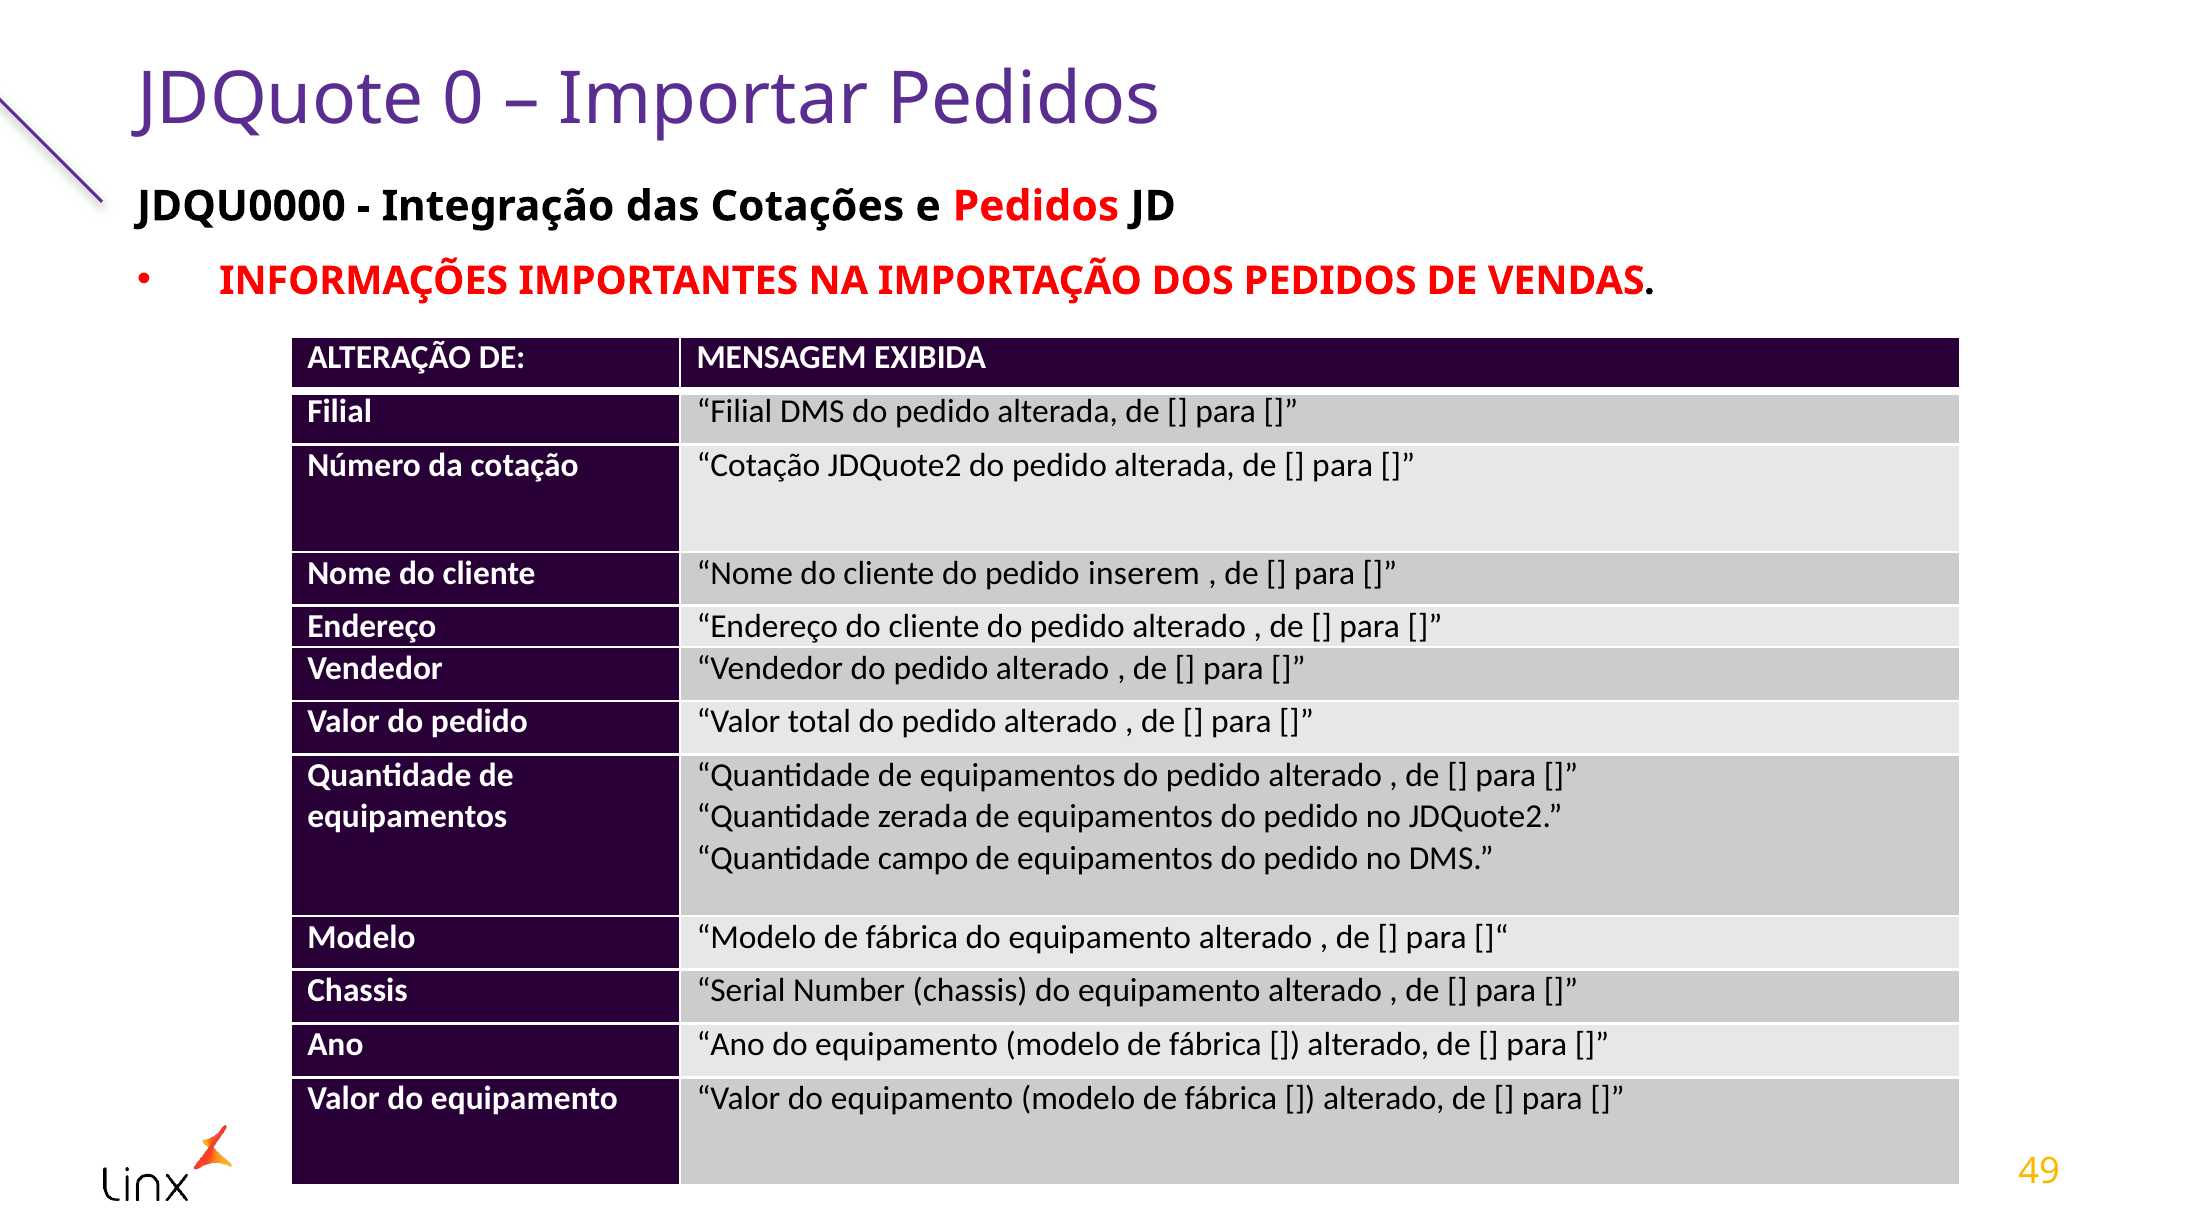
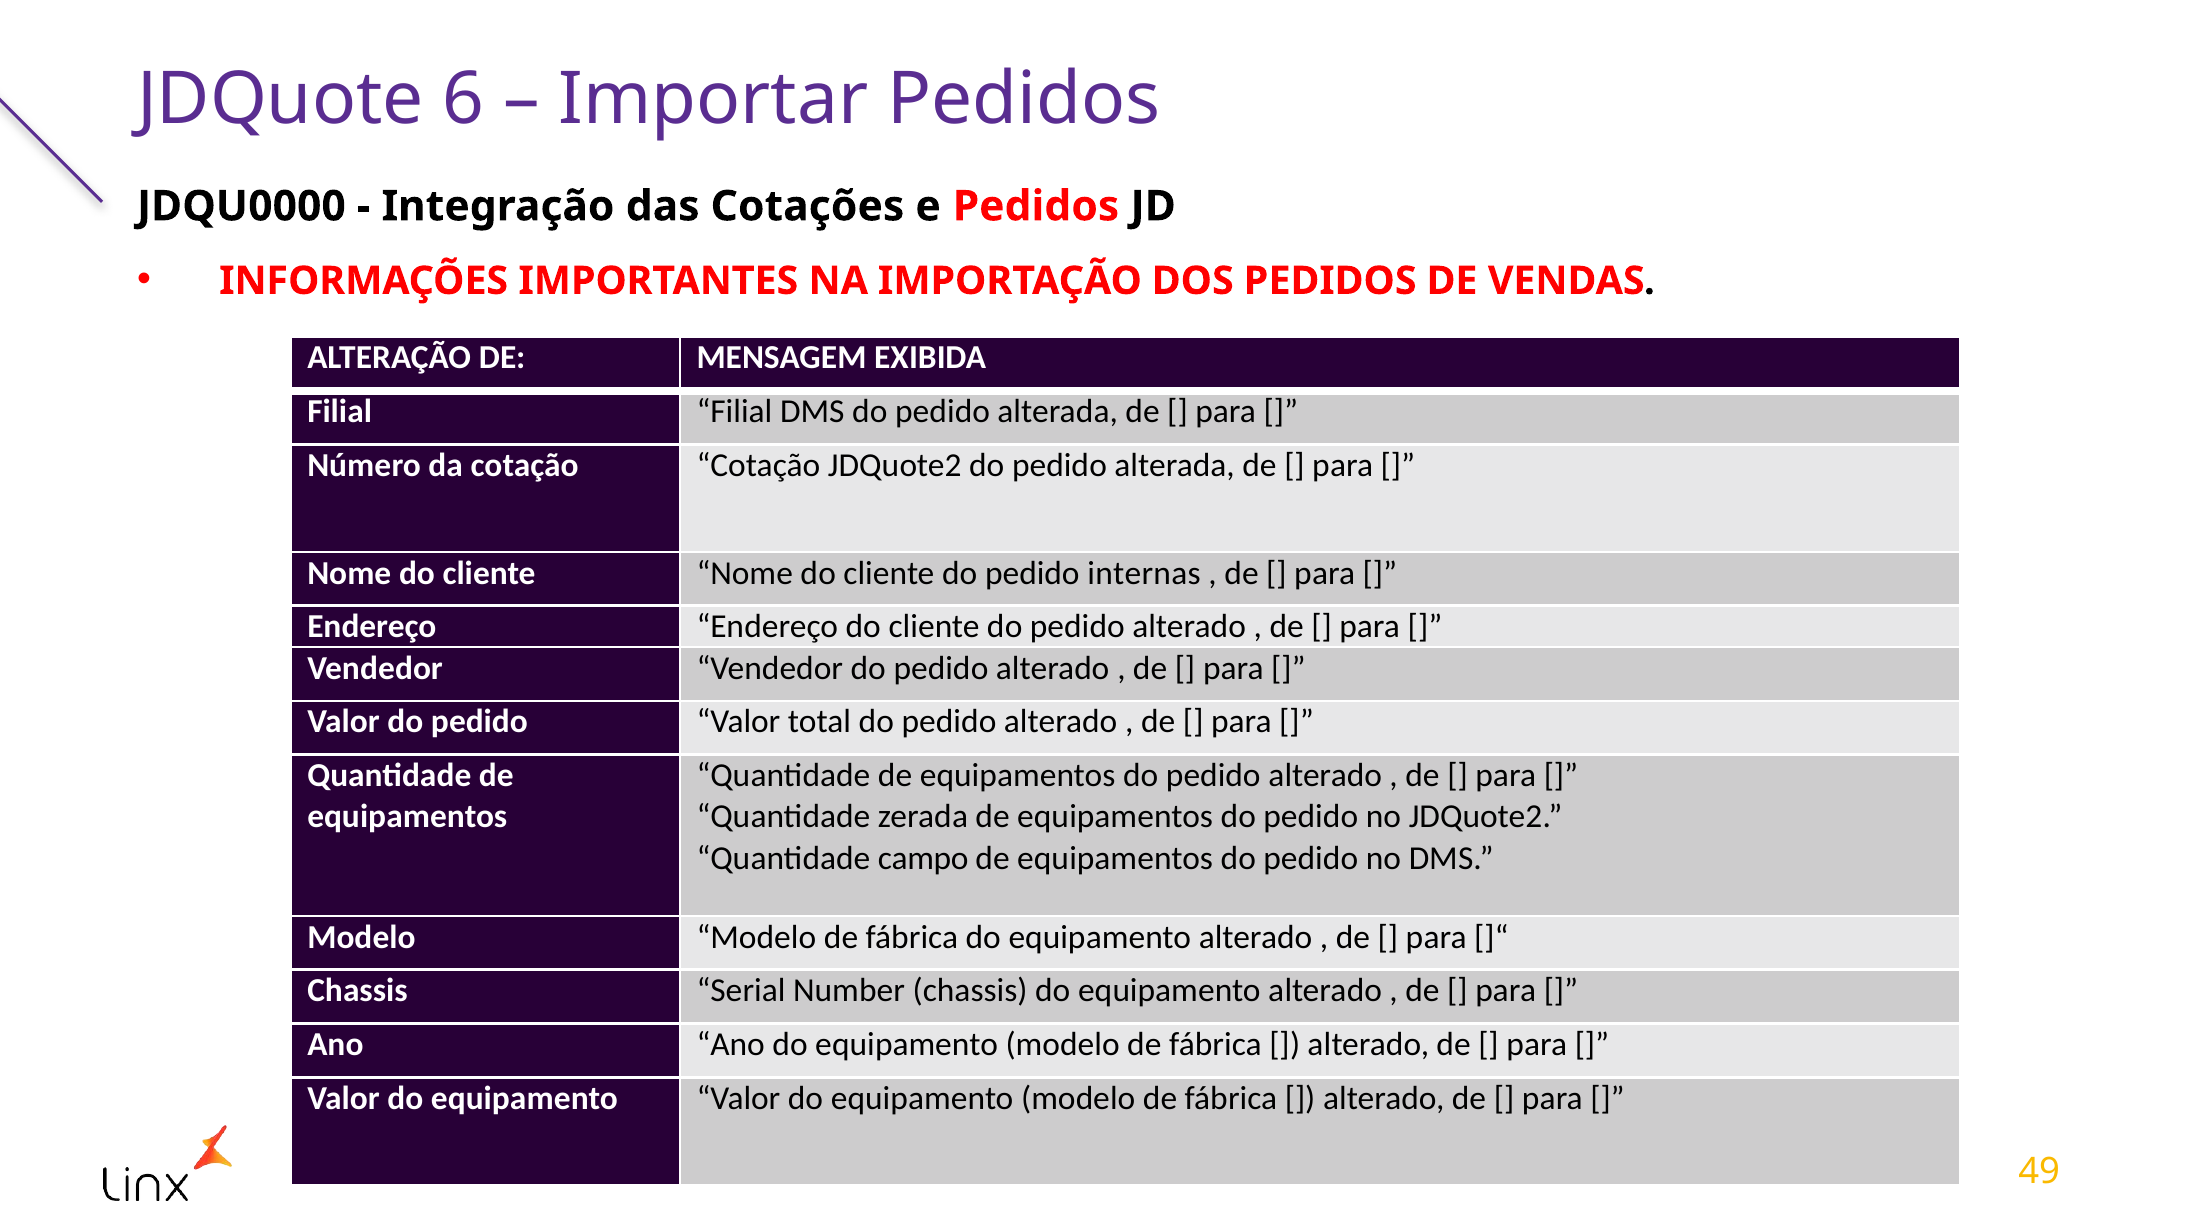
0: 0 -> 6 (464, 99)
inserem: inserem -> internas (1144, 573)
